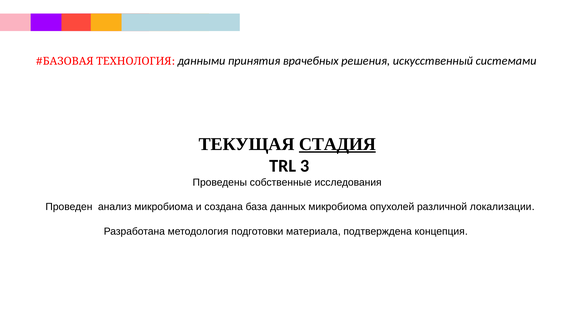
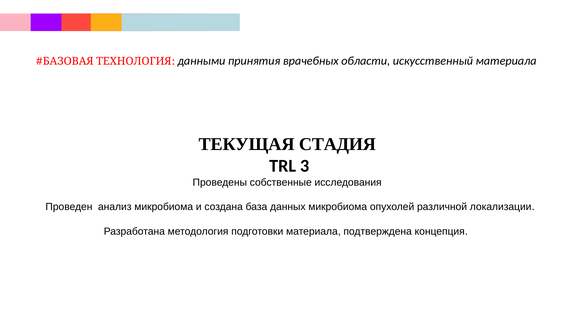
решения: решения -> области (366, 61)
искусственный системами: системами -> материала (506, 61)
СТАДИЯ underline: present -> none (337, 144)
